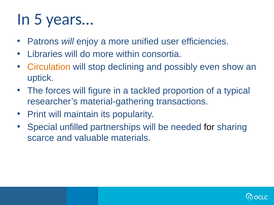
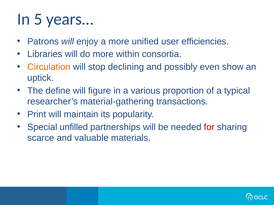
forces: forces -> define (58, 91)
tackled: tackled -> various (145, 91)
for colour: black -> red (209, 127)
